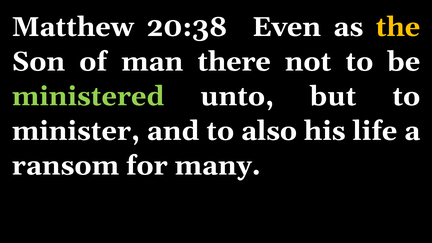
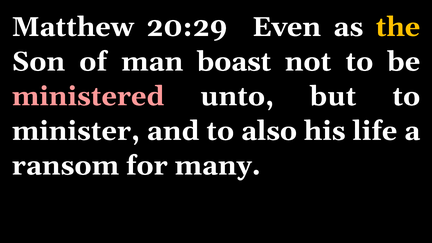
20:38: 20:38 -> 20:29 (187, 27)
there: there -> boast (234, 62)
ministered colour: light green -> pink (88, 96)
